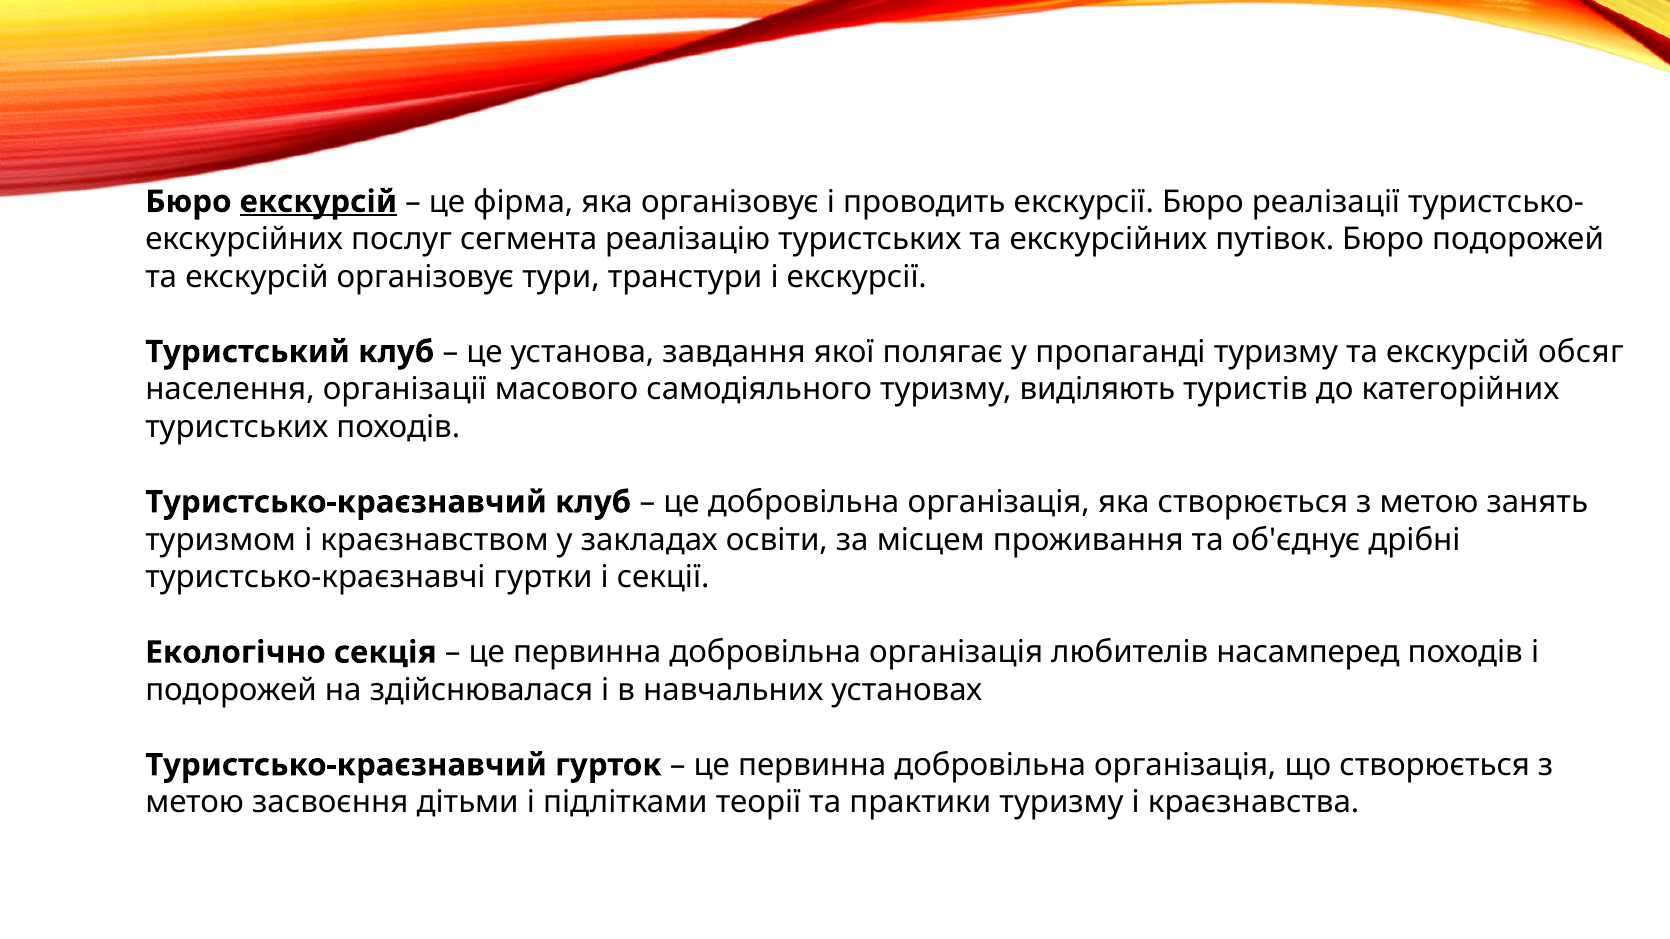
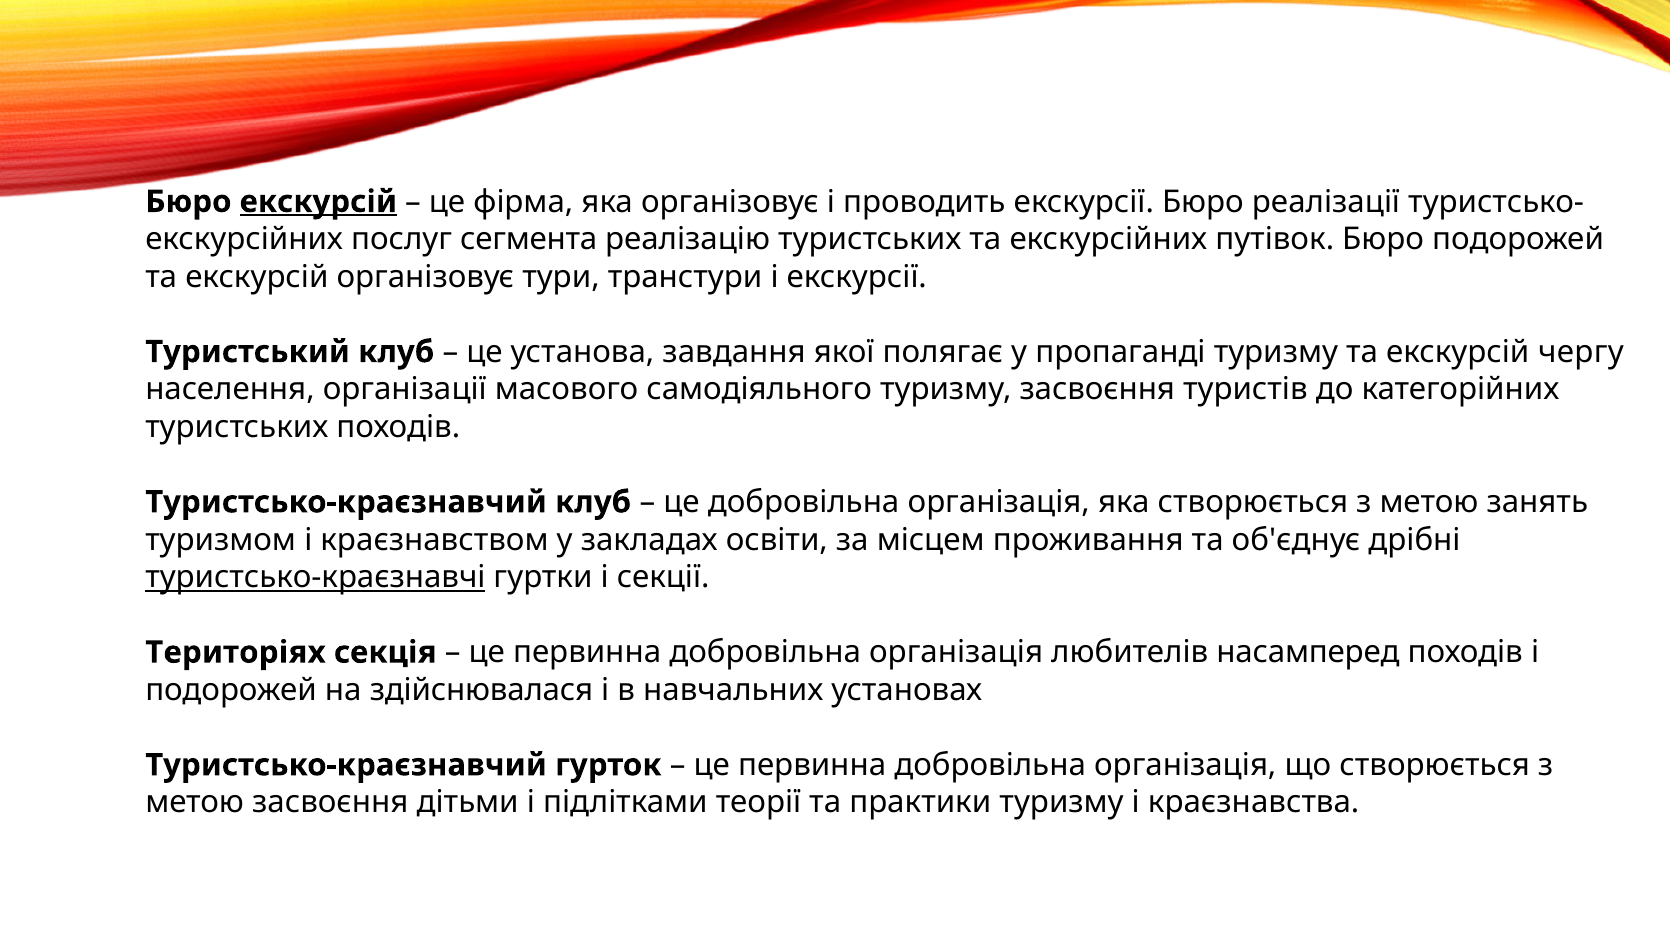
обсяг: обсяг -> чергу (1581, 352)
туризму виділяють: виділяють -> засвоєння (1097, 390)
туристсько-краєзнавчі underline: none -> present (315, 577)
Екологічно: Екологічно -> Територіях (235, 653)
